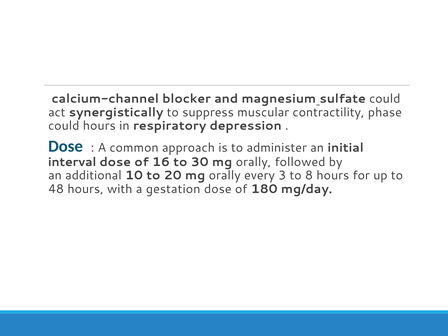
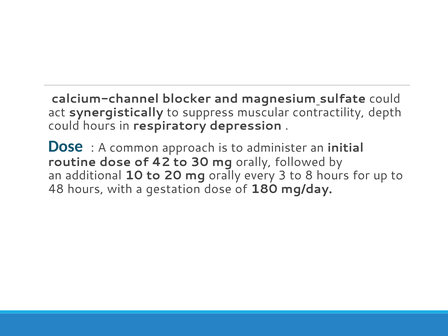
phase: phase -> depth (385, 112)
interval: interval -> routine (72, 162)
16: 16 -> 42 (161, 162)
